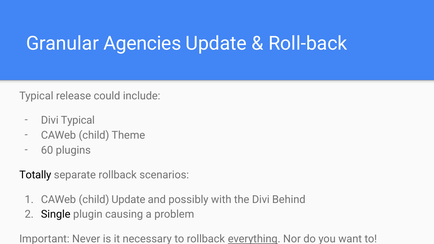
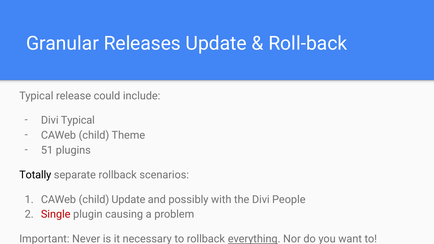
Agencies: Agencies -> Releases (142, 43)
60: 60 -> 51 (47, 150)
Behind: Behind -> People (289, 200)
Single colour: black -> red (56, 215)
